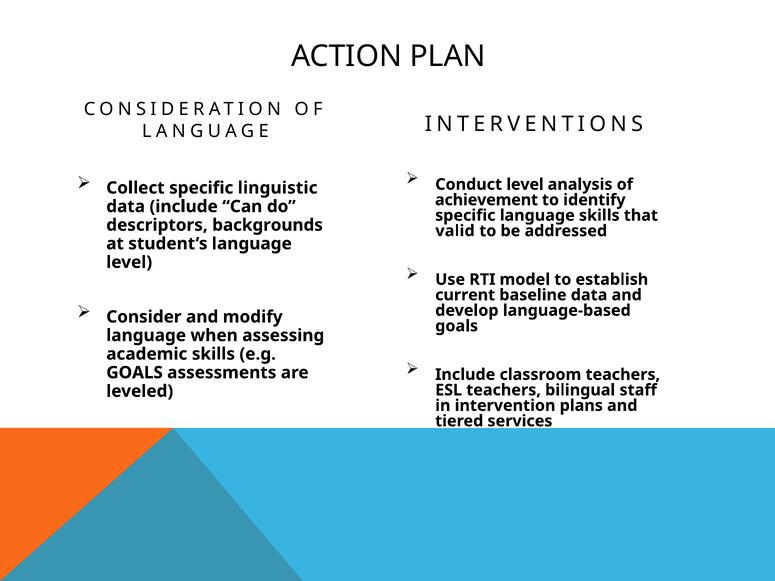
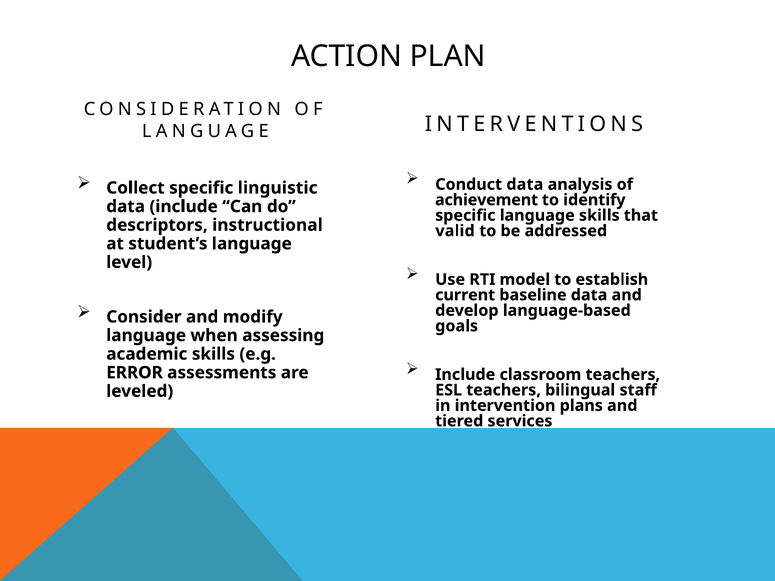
Conduct level: level -> data (525, 185)
backgrounds: backgrounds -> instructional (267, 225)
GOALS: GOALS -> ERROR (135, 373)
